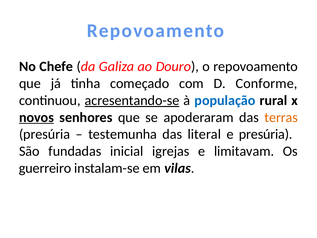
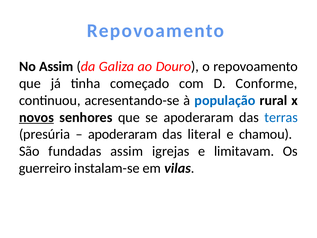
No Chefe: Chefe -> Assim (56, 67)
acresentando-se underline: present -> none (132, 100)
terras colour: orange -> blue (281, 117)
testemunha: testemunha -> apoderaram (123, 134)
e presúria: presúria -> chamou (266, 134)
fundadas inicial: inicial -> assim (127, 151)
